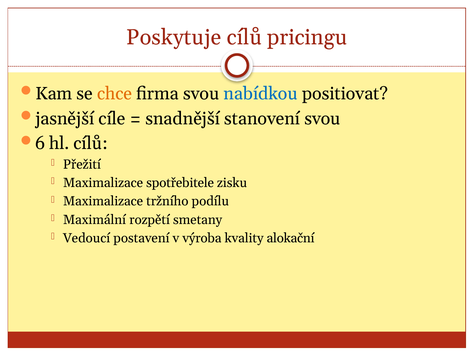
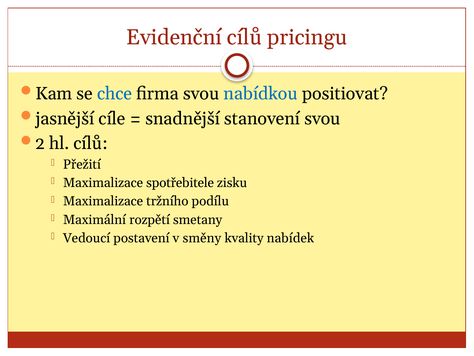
Poskytuje: Poskytuje -> Evidenční (174, 37)
chce colour: orange -> blue (115, 93)
6: 6 -> 2 (40, 143)
výroba: výroba -> směny (202, 238)
alokační: alokační -> nabídek (290, 238)
